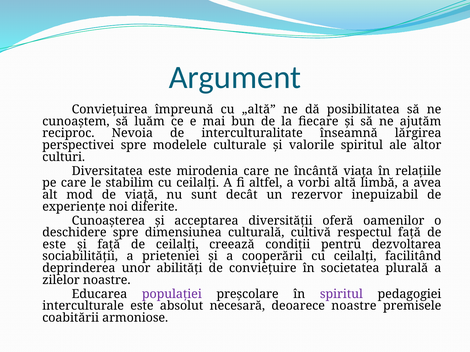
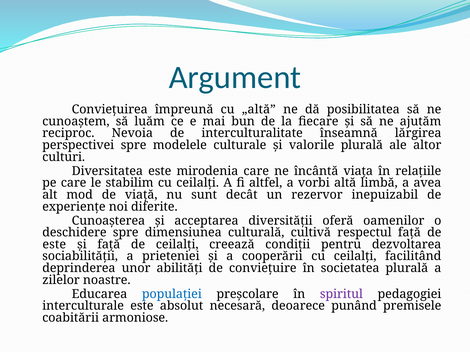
valorile spiritul: spiritul -> plurală (362, 145)
populației colour: purple -> blue (172, 294)
deoarece noastre: noastre -> punând (354, 306)
